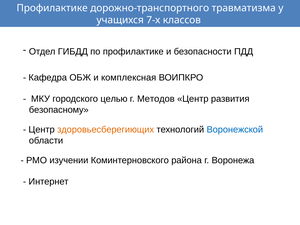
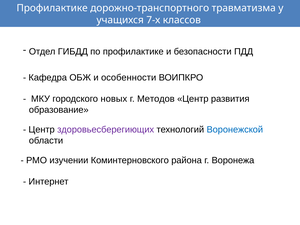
комплексная: комплексная -> особенности (129, 78)
целью: целью -> новых (114, 99)
безопасному: безопасному -> образование (59, 110)
здоровьесберегиющих colour: orange -> purple (106, 130)
